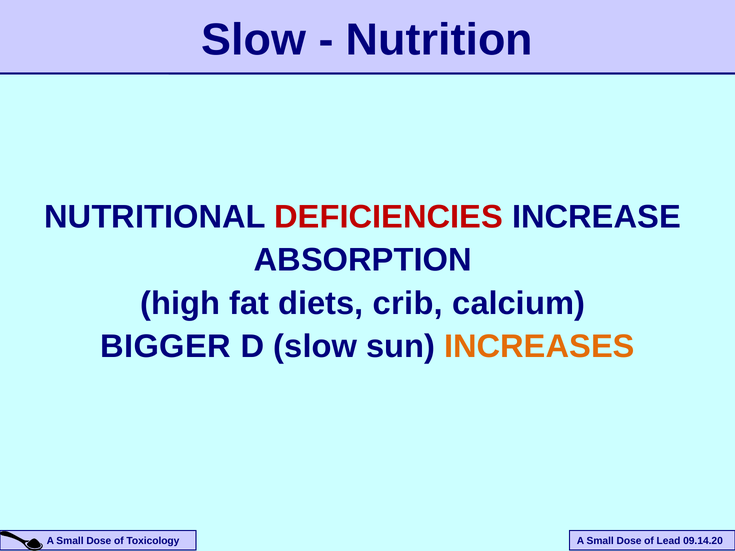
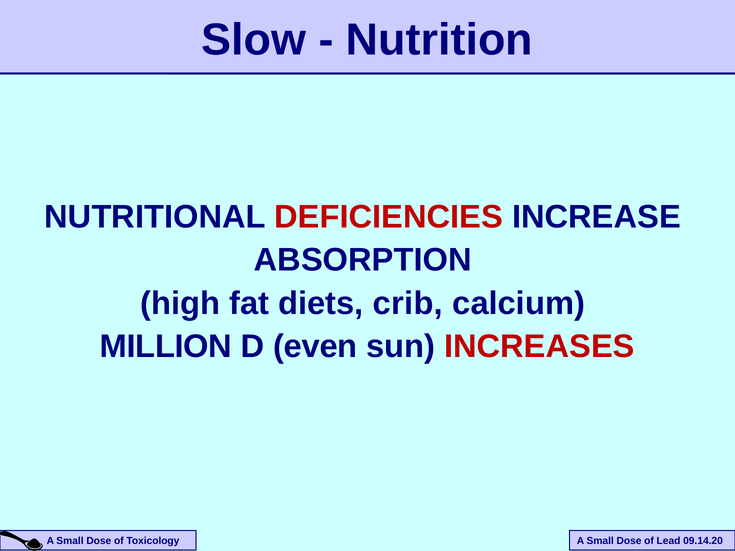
BIGGER: BIGGER -> MILLION (166, 347)
D slow: slow -> even (315, 347)
INCREASES colour: orange -> red (539, 347)
